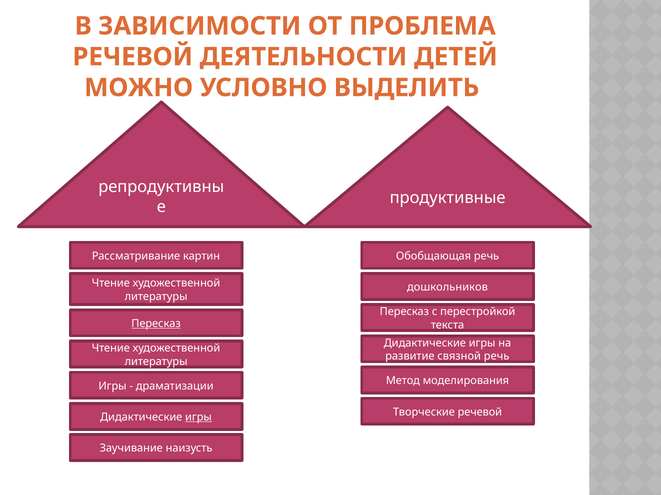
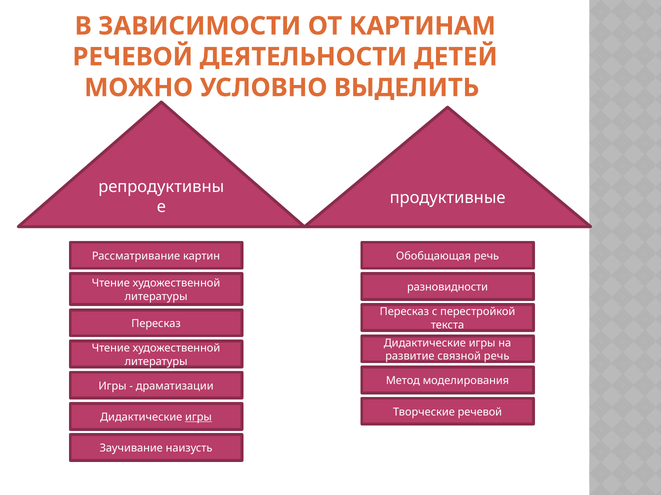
ПРОБЛЕМА: ПРОБЛЕМА -> КАРТИНАМ (422, 26)
дошкольников: дошкольников -> разновидности (448, 288)
Пересказ underline: present -> none (156, 324)
